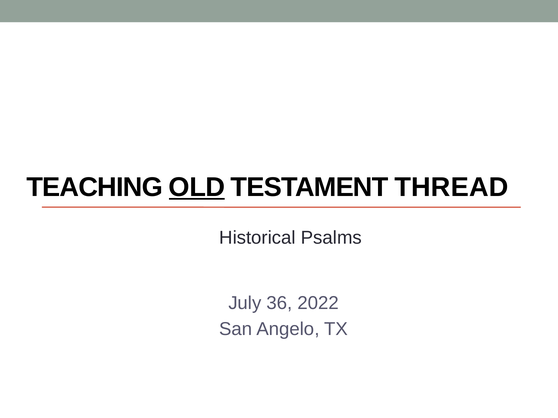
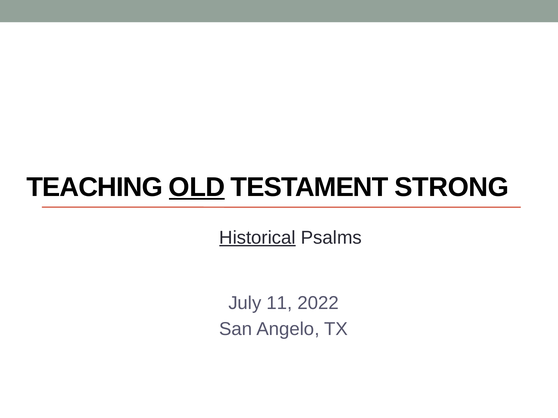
THREAD: THREAD -> STRONG (452, 187)
Historical underline: none -> present (258, 238)
36: 36 -> 11 (280, 304)
